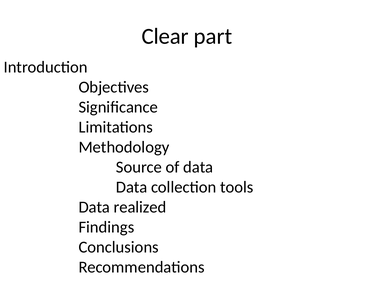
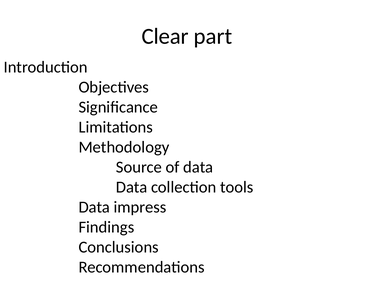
realized: realized -> impress (140, 207)
